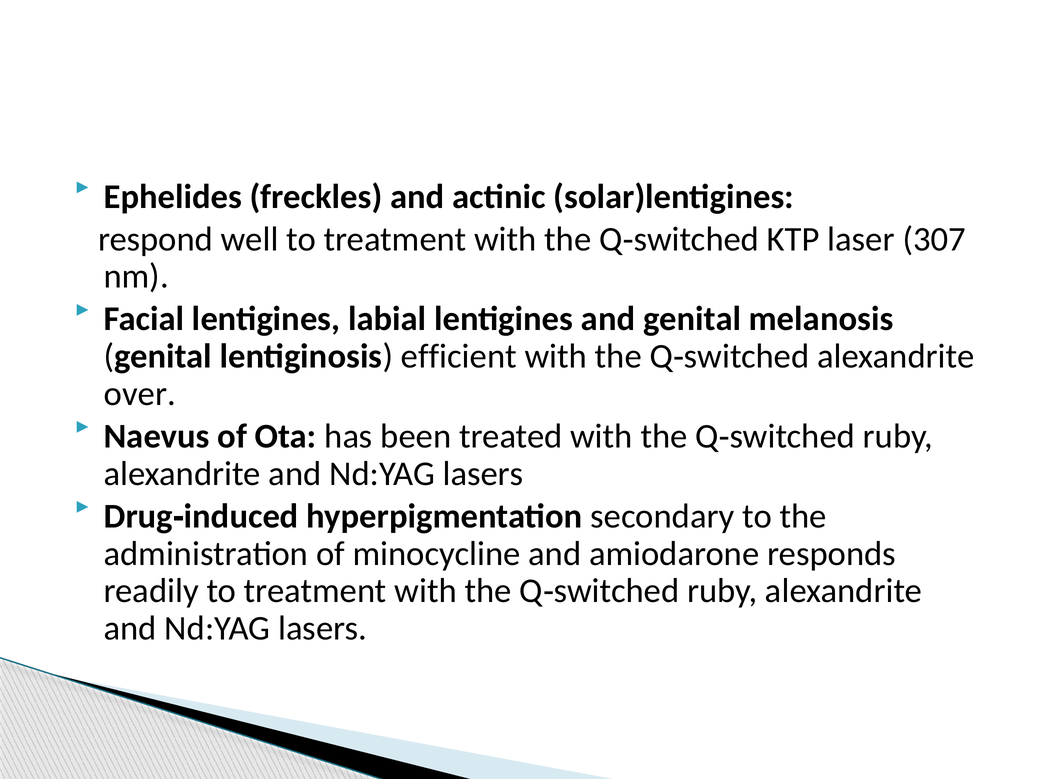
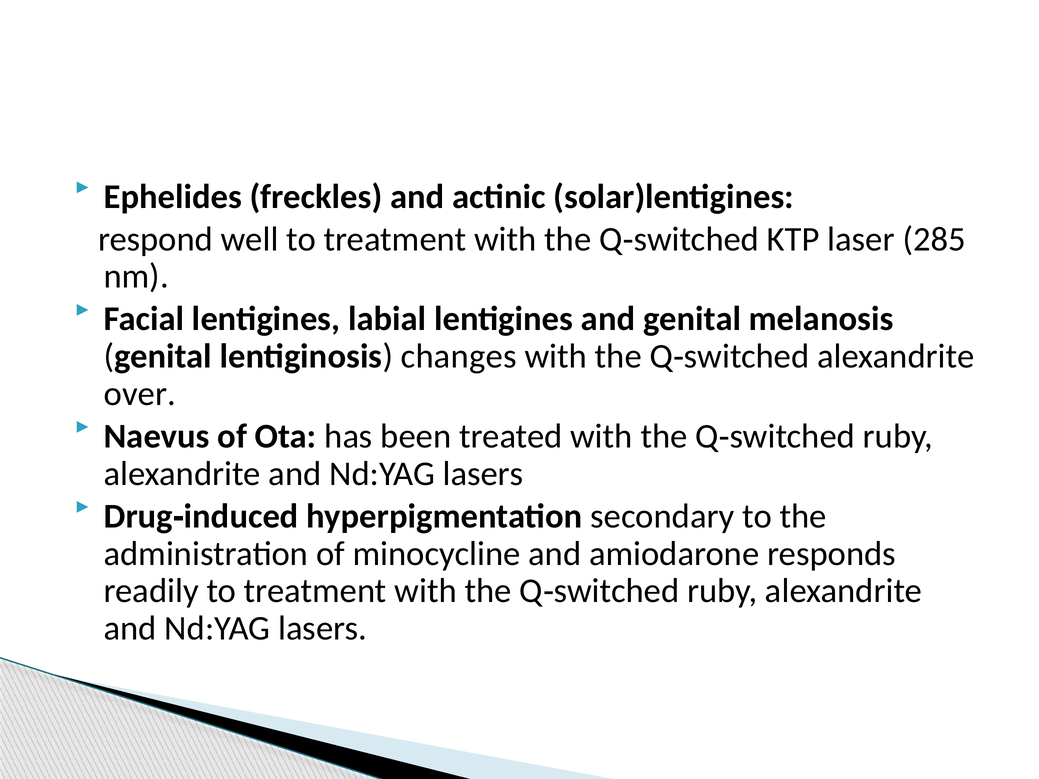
307: 307 -> 285 (934, 239)
efficient: efficient -> changes (459, 357)
